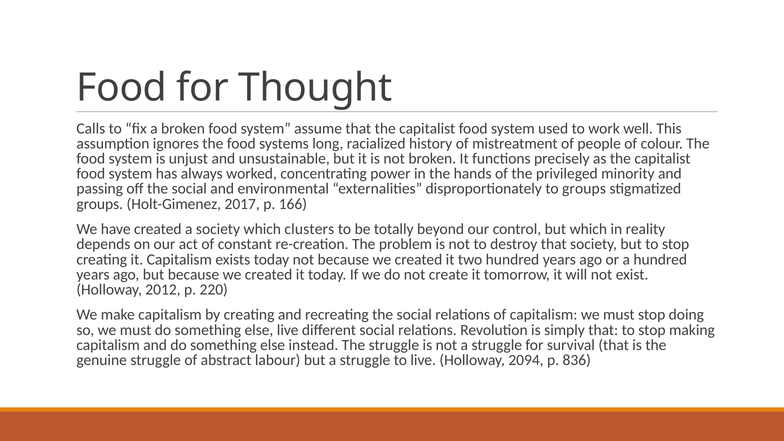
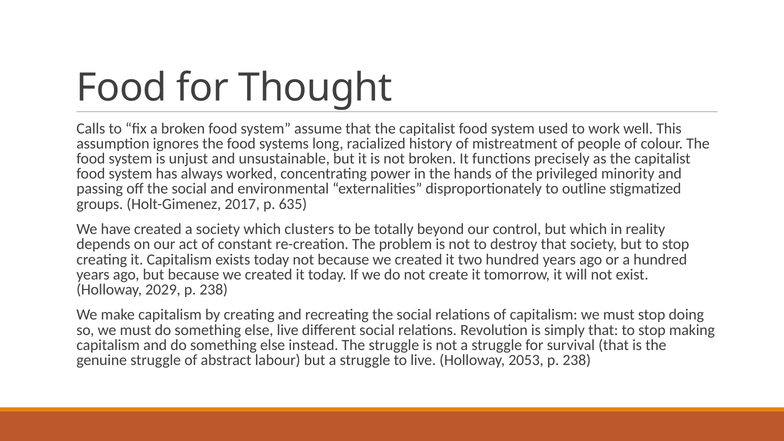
to groups: groups -> outline (584, 189)
166: 166 -> 635 (293, 204)
2012: 2012 -> 2029 (163, 290)
220: 220 -> 238 (214, 290)
2094: 2094 -> 2053 (526, 360)
836: 836 -> 238 (577, 360)
